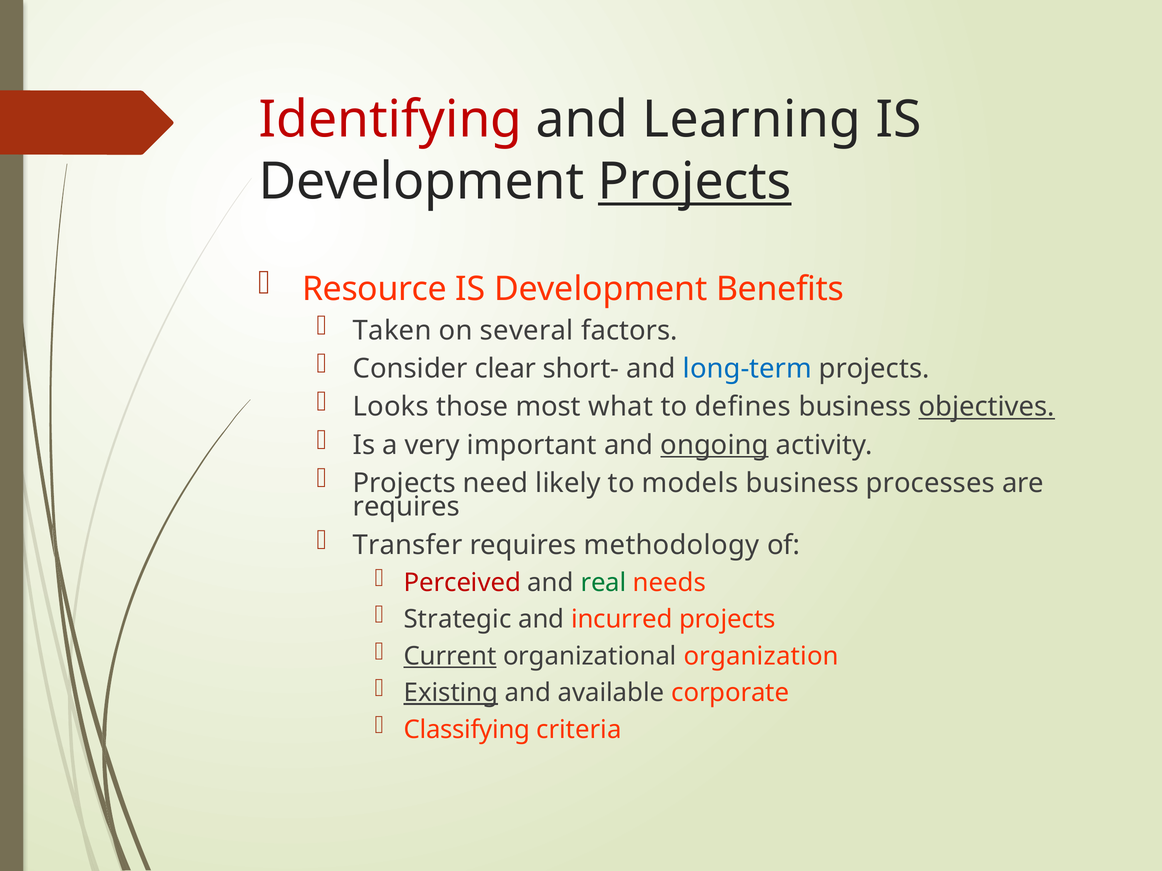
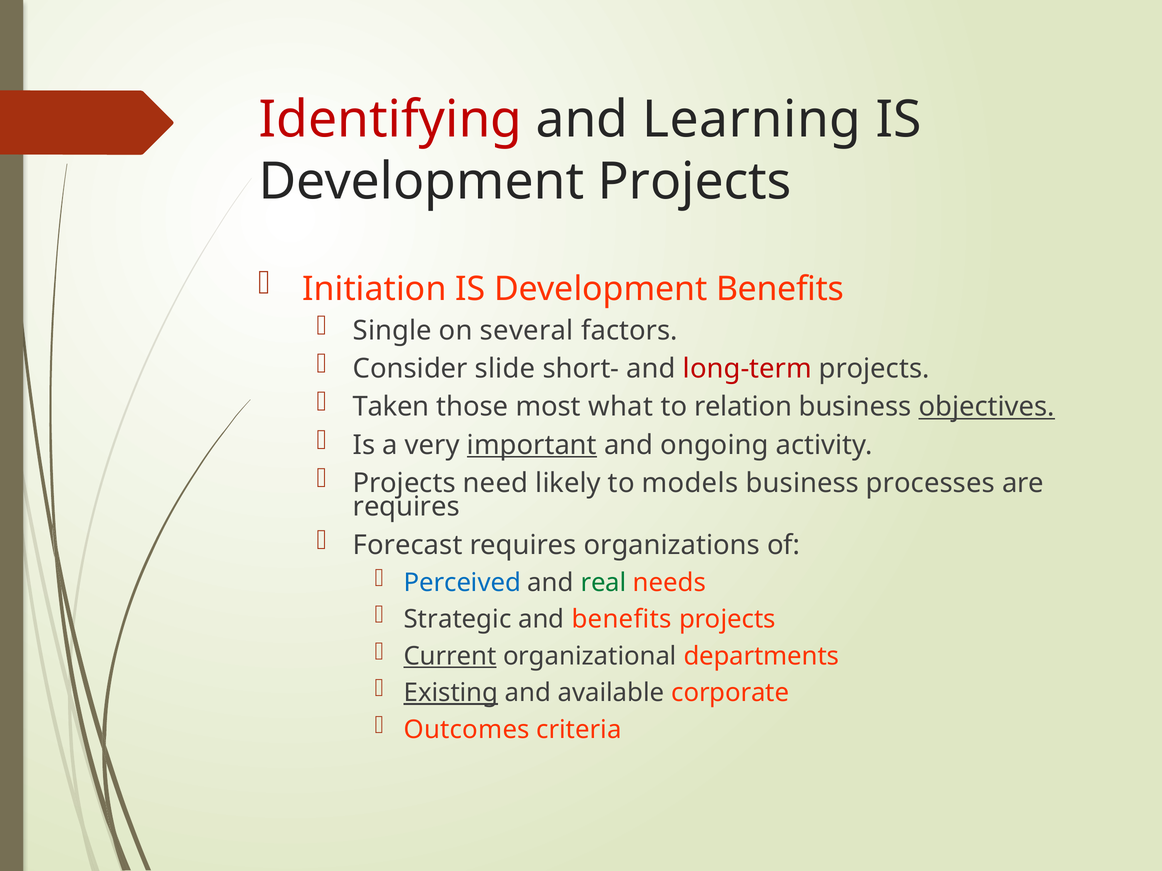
Projects underline: present -> none (695, 182)
Resource: Resource -> Initiation (374, 289)
Taken: Taken -> Single (392, 331)
clear: clear -> slide (505, 369)
long-term colour: blue -> red (747, 369)
Looks: Looks -> Taken (391, 407)
defines: defines -> relation (743, 407)
important underline: none -> present (532, 445)
ongoing underline: present -> none (714, 445)
Transfer: Transfer -> Forecast (408, 545)
methodology: methodology -> organizations (672, 545)
Perceived colour: red -> blue (462, 583)
and incurred: incurred -> benefits (622, 620)
organization: organization -> departments (761, 657)
Classifying: Classifying -> Outcomes (467, 730)
